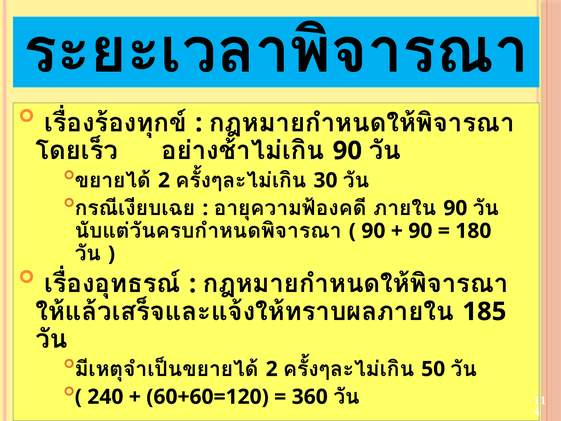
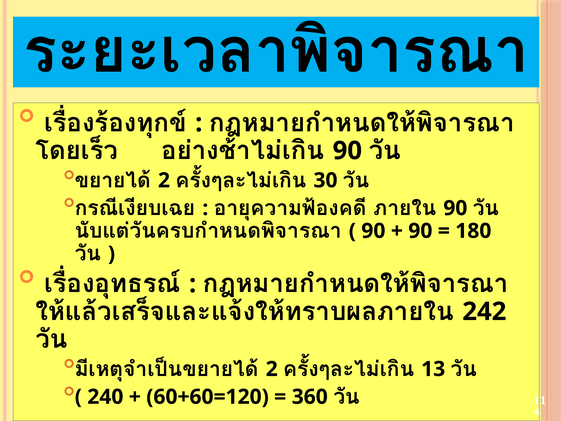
185: 185 -> 242 (484, 311)
50: 50 -> 13 (433, 369)
